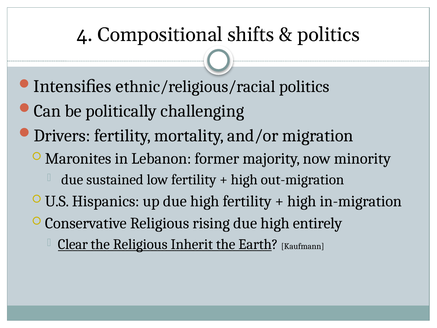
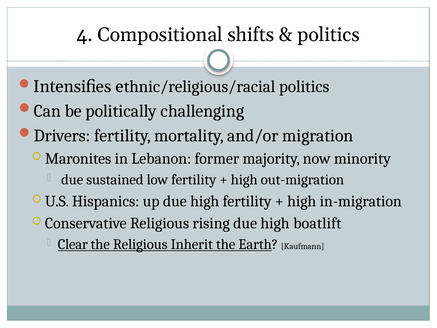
entirely: entirely -> boatlift (317, 223)
